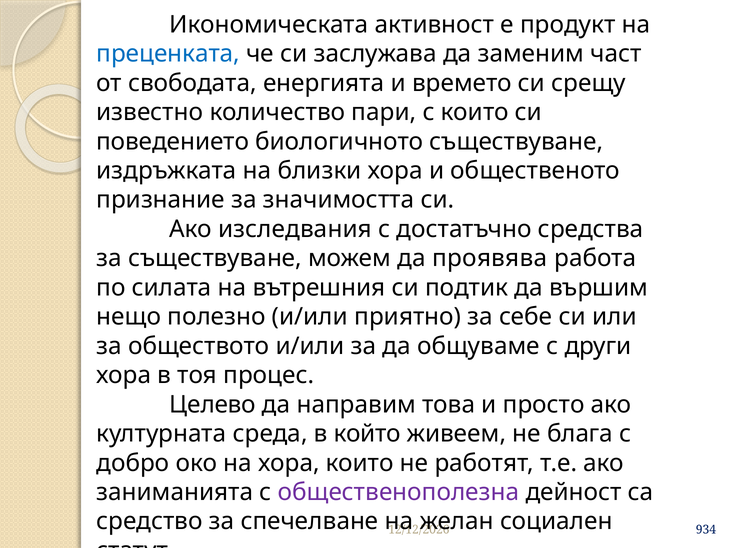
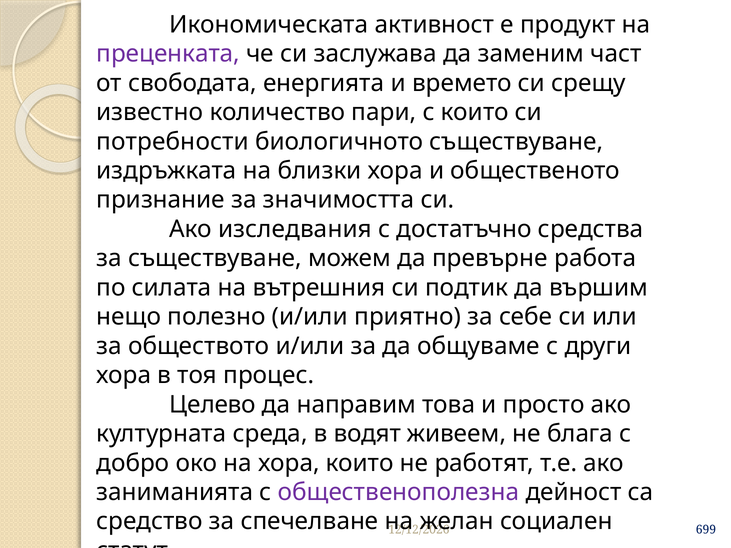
преценката colour: blue -> purple (168, 54)
поведението: поведението -> потребности (173, 142)
проявява: проявява -> превърне (490, 259)
който: който -> водят (367, 434)
934: 934 -> 699 (706, 530)
